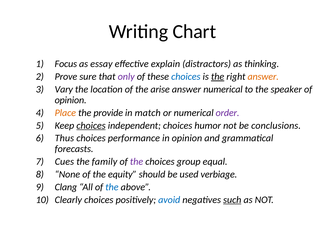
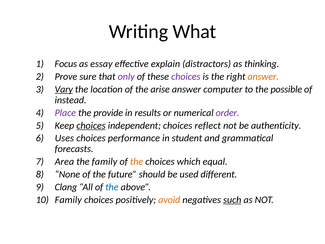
Chart: Chart -> What (194, 31)
choices colour: blue -> purple (186, 77)
the underline: present -> none (218, 77)
Vary underline: none -> present (64, 89)
answer numerical: numerical -> computer (223, 89)
speaker: speaker -> possible (286, 89)
opinion: opinion -> instead (71, 100)
Place colour: orange -> purple (65, 113)
match: match -> results (148, 113)
humor: humor -> reflect (208, 125)
conclusions: conclusions -> authenticity (276, 125)
Thus: Thus -> Uses (64, 138)
in opinion: opinion -> student (187, 138)
Cues: Cues -> Area (64, 161)
the colour: purple -> orange (137, 161)
group: group -> which (189, 161)
equity: equity -> future (122, 174)
verbiage: verbiage -> different (219, 174)
Clearly: Clearly -> Family (68, 200)
avoid colour: blue -> orange (169, 200)
